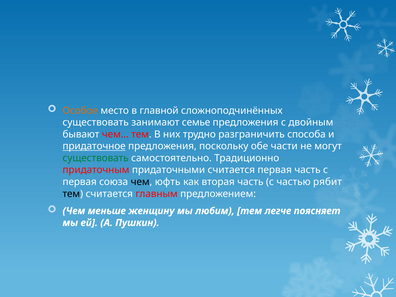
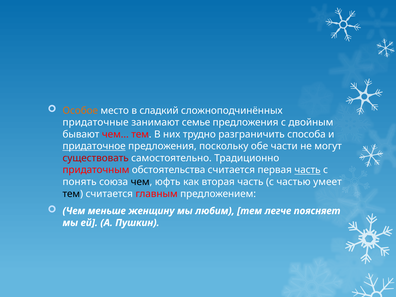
главной: главной -> сладкий (159, 111)
существовать: существовать -> придаточные (96, 122)
существовать colour: green -> red (96, 158)
придаточными: придаточными -> обстоятельства (169, 170)
часть underline: none -> present (307, 170)
первая: первая -> понять (80, 182)
рябит: рябит -> умеет (328, 182)
